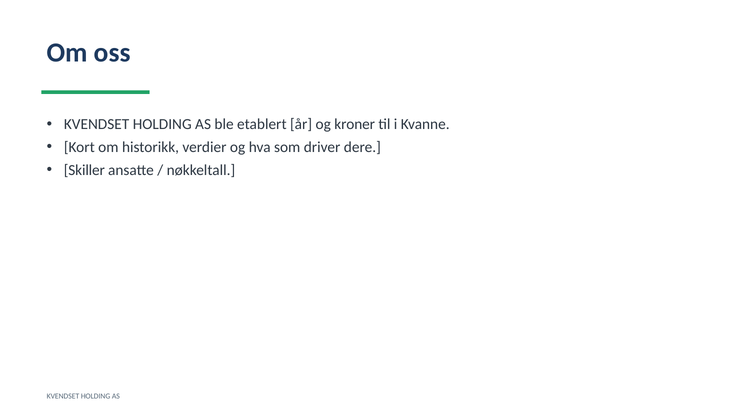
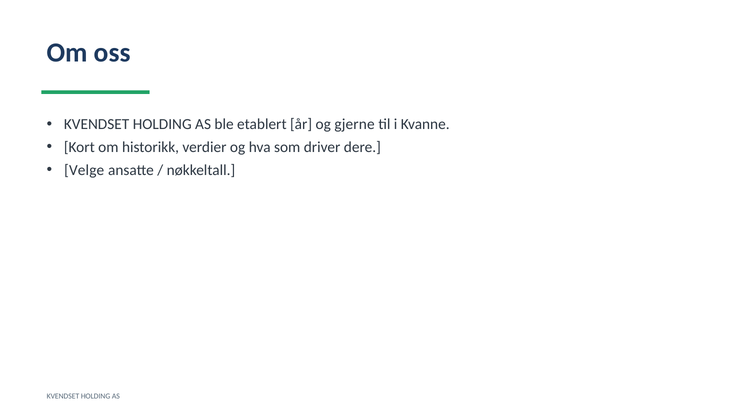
kroner: kroner -> gjerne (355, 124)
Skiller: Skiller -> Velge (84, 170)
